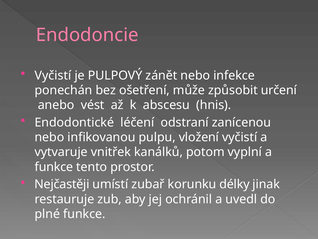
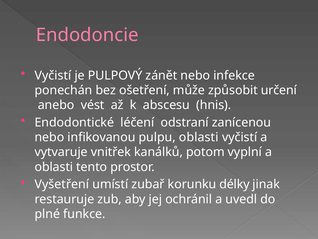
pulpu vložení: vložení -> oblasti (199, 137)
funkce: funkce -> oblasti (54, 167)
Nejčastěji: Nejčastěji -> Vyšetření (62, 184)
